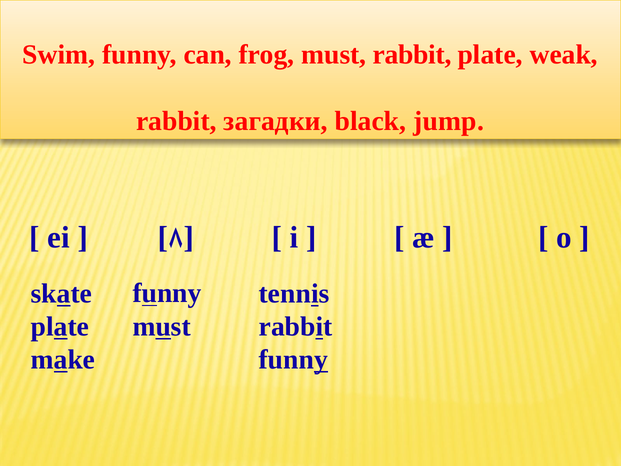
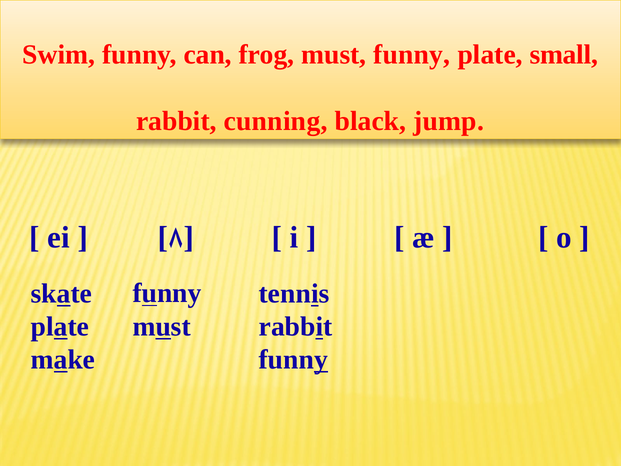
must rabbit: rabbit -> funny (412, 55)
weak: weak -> small (564, 55)
загадки: загадки -> cunning (276, 121)
